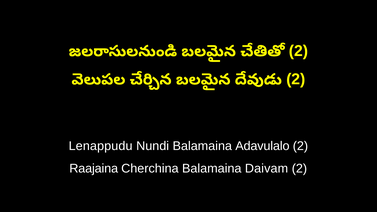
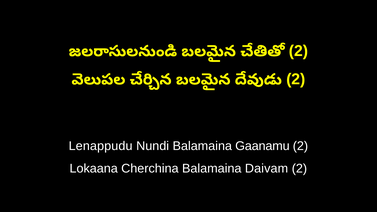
Adavulalo: Adavulalo -> Gaanamu (262, 146)
Raajaina: Raajaina -> Lokaana (94, 169)
